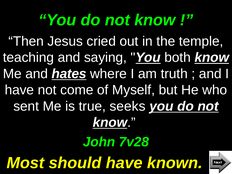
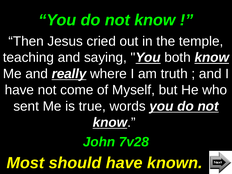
hates: hates -> really (69, 74)
seeks: seeks -> words (128, 106)
